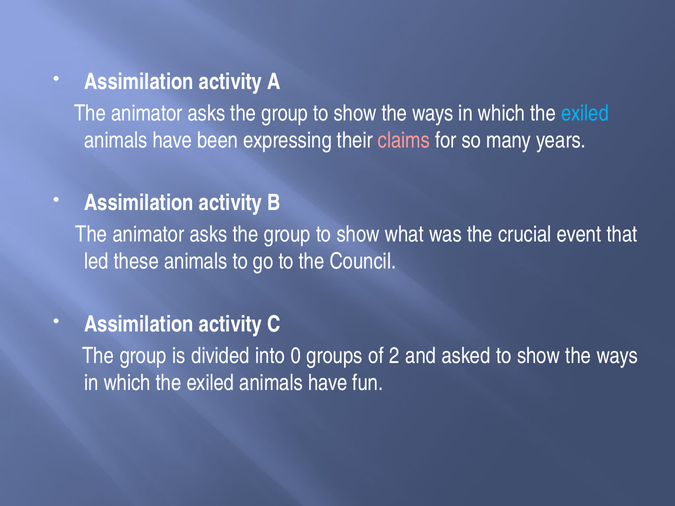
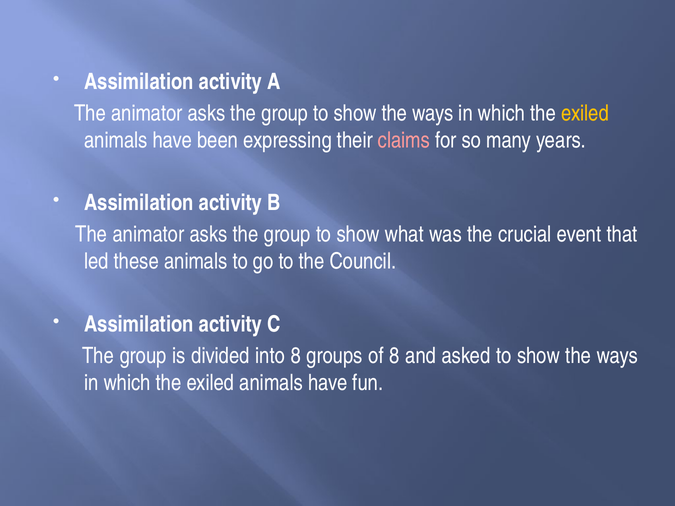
exiled colour: light blue -> yellow (585, 113)
into 0: 0 -> 8 (296, 356)
of 2: 2 -> 8 (394, 356)
